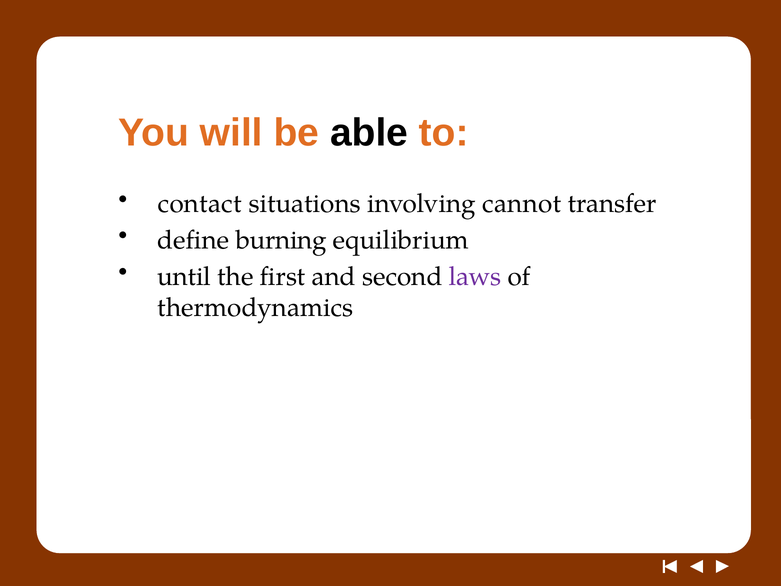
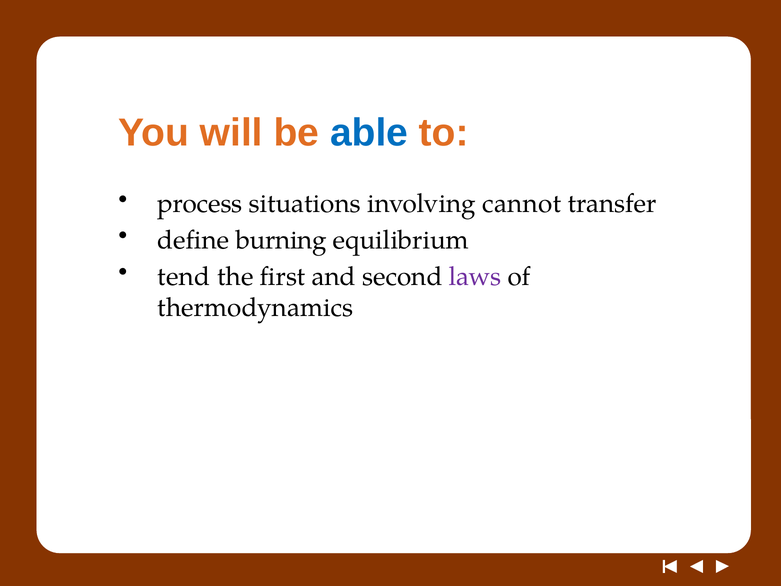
able colour: black -> blue (369, 133)
contact: contact -> process (200, 204)
until: until -> tend (184, 276)
